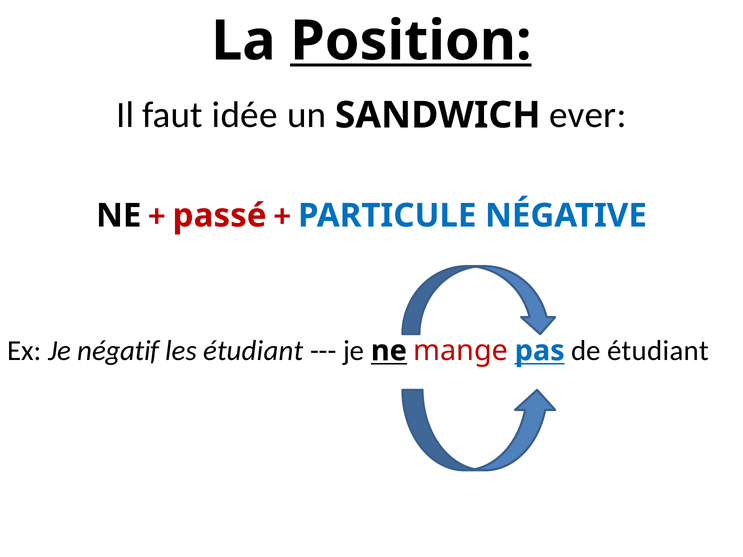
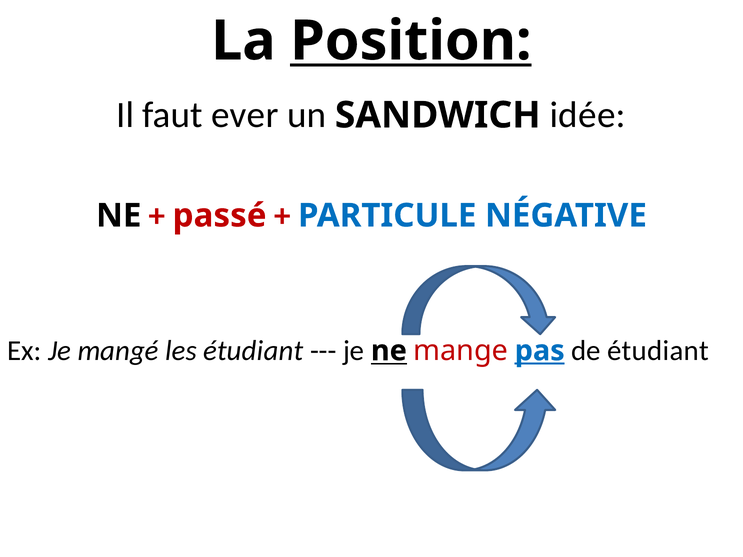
idée: idée -> ever (245, 115)
ever: ever -> idée (588, 115)
négatif: négatif -> mangé (118, 351)
pas underline: none -> present (540, 351)
